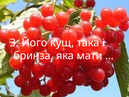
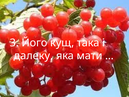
бринза: бринза -> далеку (33, 56)
